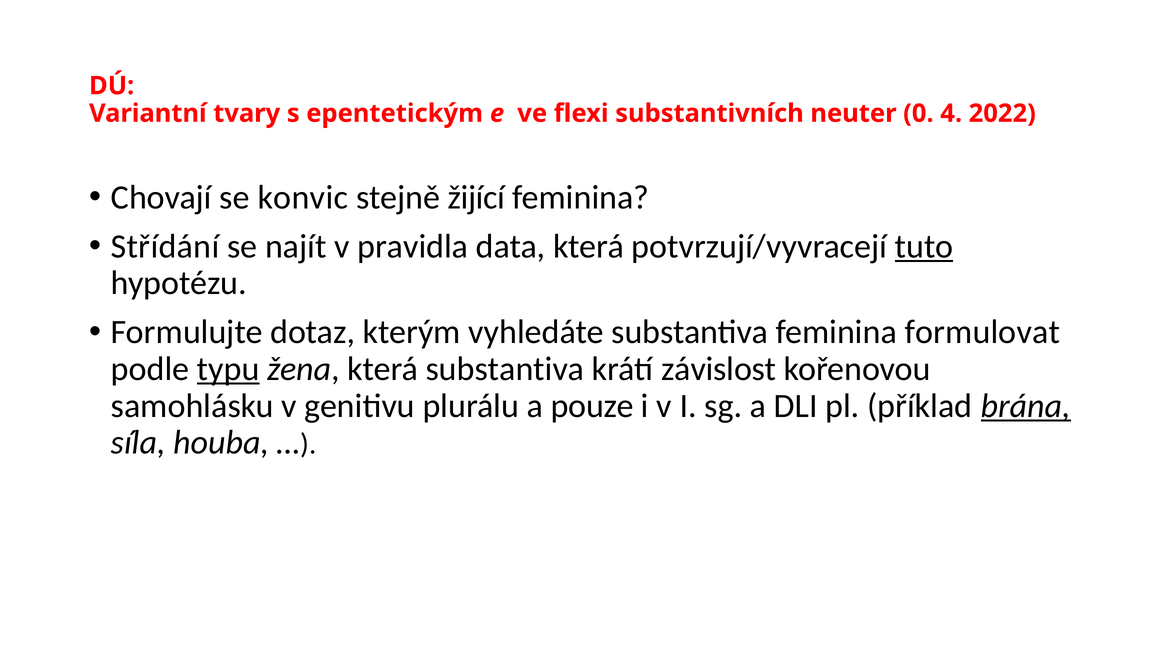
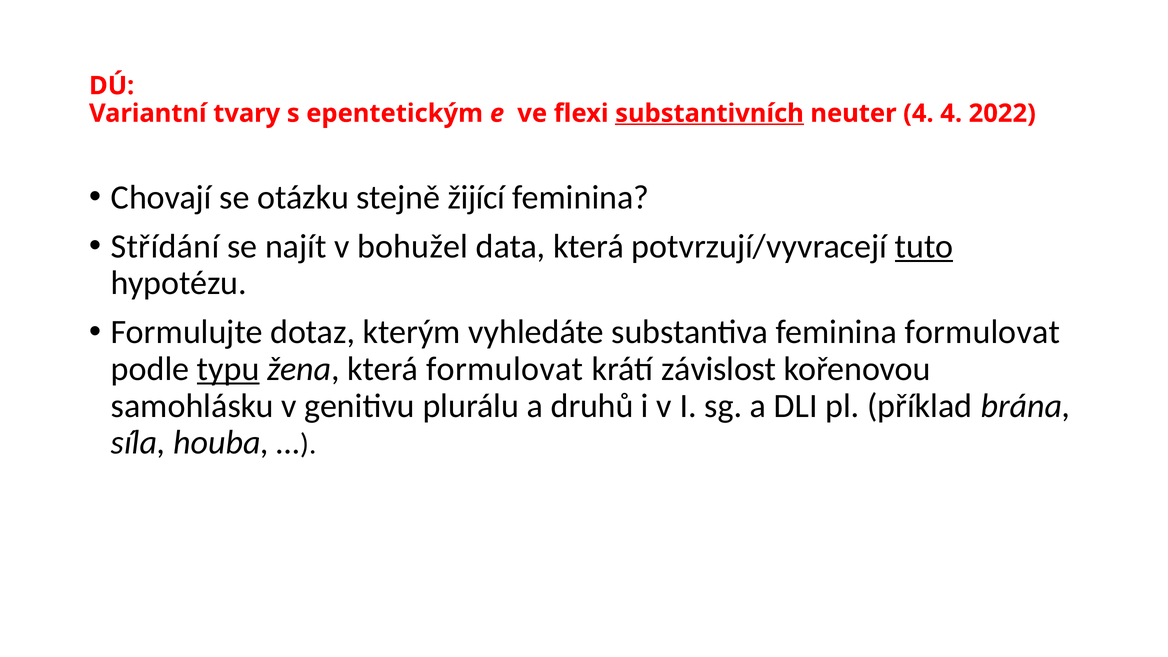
substantivních underline: none -> present (709, 113)
neuter 0: 0 -> 4 (918, 113)
konvic: konvic -> otázku (303, 197)
pravidla: pravidla -> bohužel (413, 246)
která substantiva: substantiva -> formulovat (505, 369)
pouze: pouze -> druhů (592, 406)
brána underline: present -> none (1026, 406)
